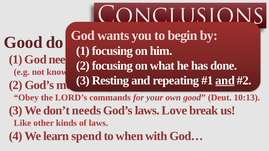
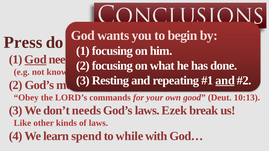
Good: Good -> Press (23, 42)
God underline: none -> present (36, 60)
Love: Love -> Ezek (174, 111)
when: when -> while (130, 136)
